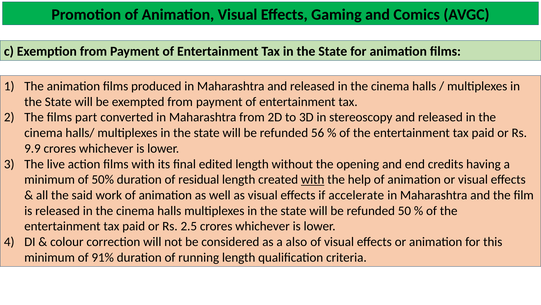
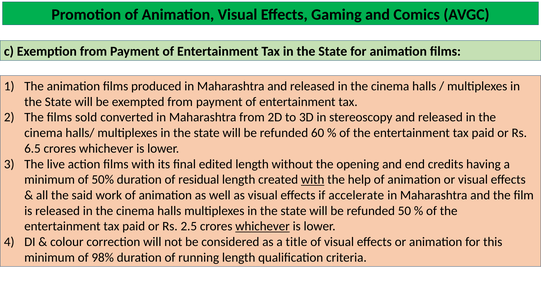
part: part -> sold (86, 117)
56: 56 -> 60 (318, 133)
9.9: 9.9 -> 6.5 (32, 148)
whichever underline: none -> present (263, 226)
also: also -> title (296, 241)
91%: 91% -> 98% (103, 257)
